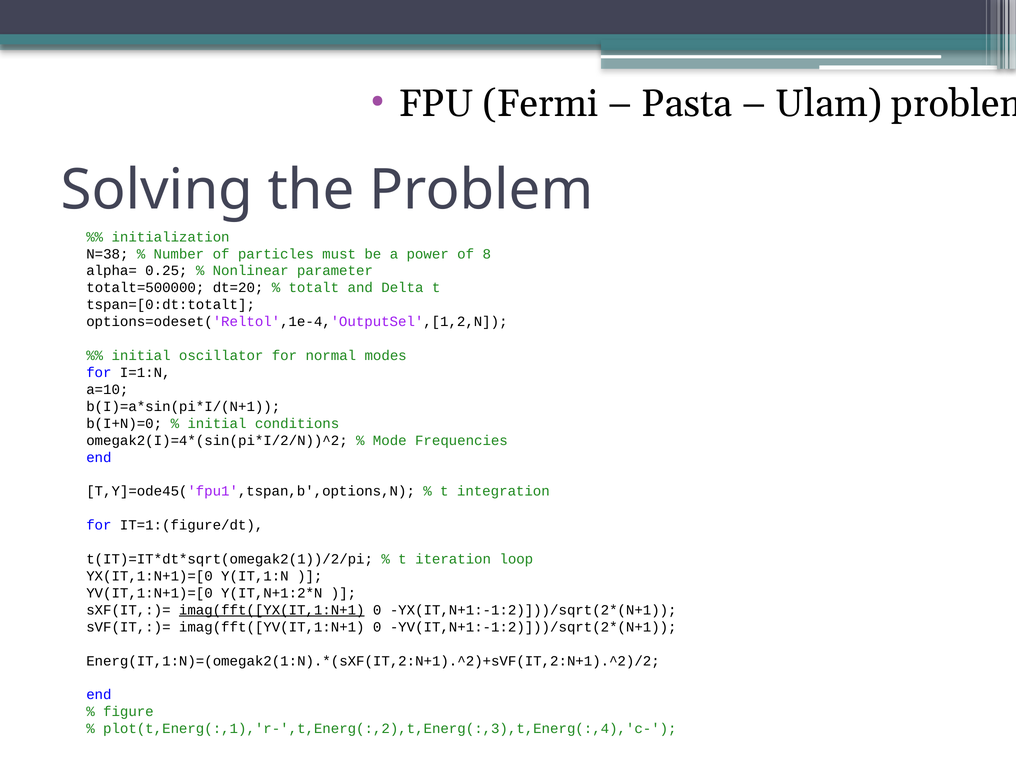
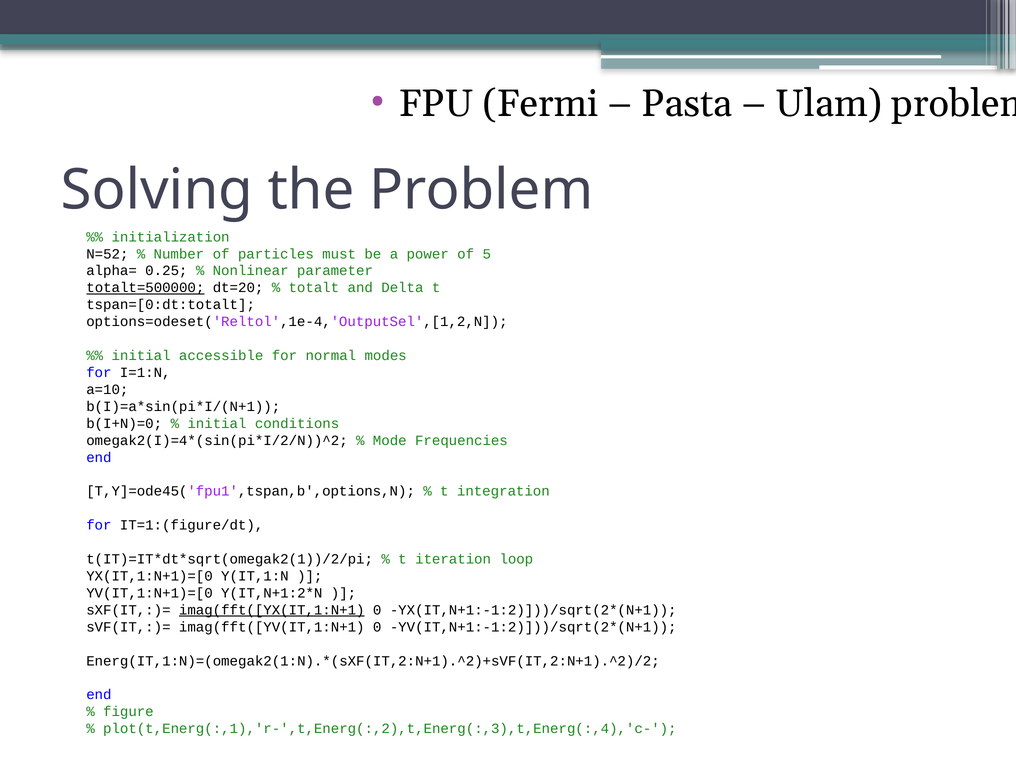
N=38: N=38 -> N=52 (107, 254)
8: 8 -> 5 (487, 254)
totalt=500000 underline: none -> present (145, 288)
oscillator: oscillator -> accessible (221, 356)
